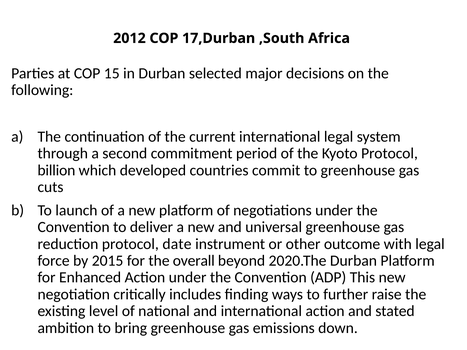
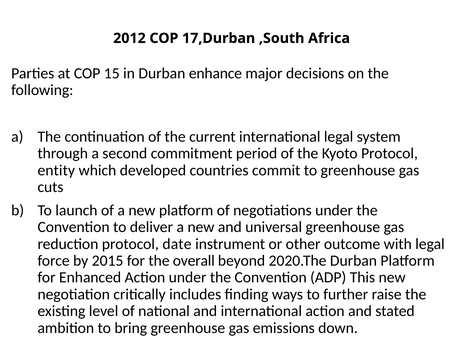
selected: selected -> enhance (215, 73)
billion: billion -> entity (56, 170)
